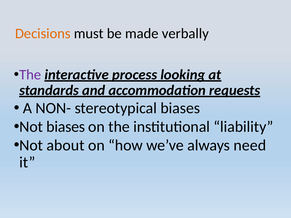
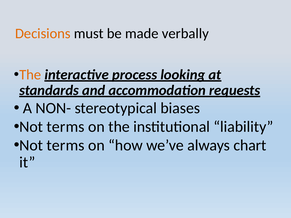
The colour: purple -> orange (30, 75)
biases: biases -> terms (66, 127)
about: about -> terms (66, 145)
need: need -> chart (250, 145)
